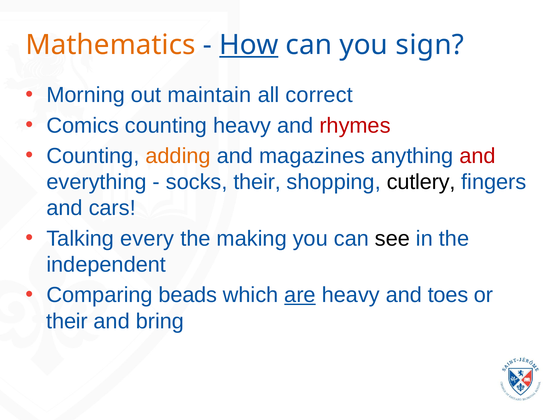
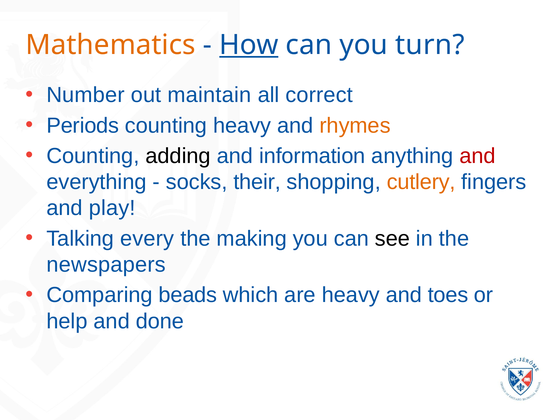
sign: sign -> turn (430, 45)
Morning: Morning -> Number (86, 95)
Comics: Comics -> Periods (83, 125)
rhymes colour: red -> orange (355, 125)
adding colour: orange -> black (178, 156)
magazines: magazines -> information (312, 156)
cutlery colour: black -> orange (421, 182)
cars: cars -> play (112, 208)
independent: independent -> newspapers (106, 265)
are underline: present -> none (300, 295)
their: their -> help (67, 321)
bring: bring -> done (160, 321)
